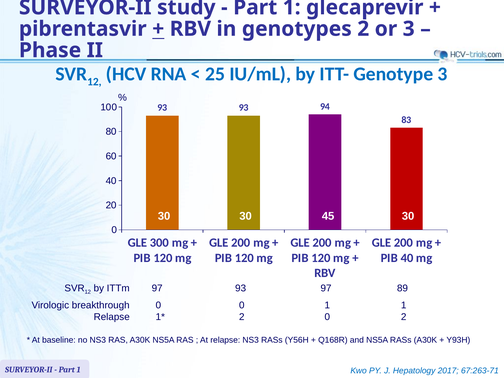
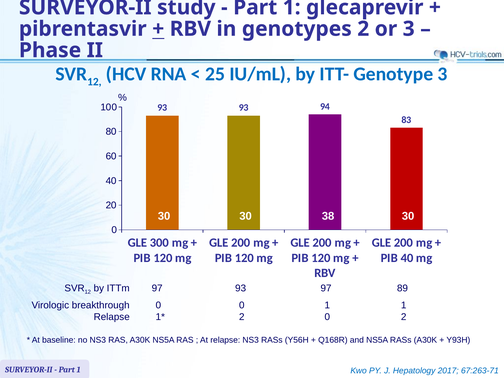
45: 45 -> 38 (328, 216)
